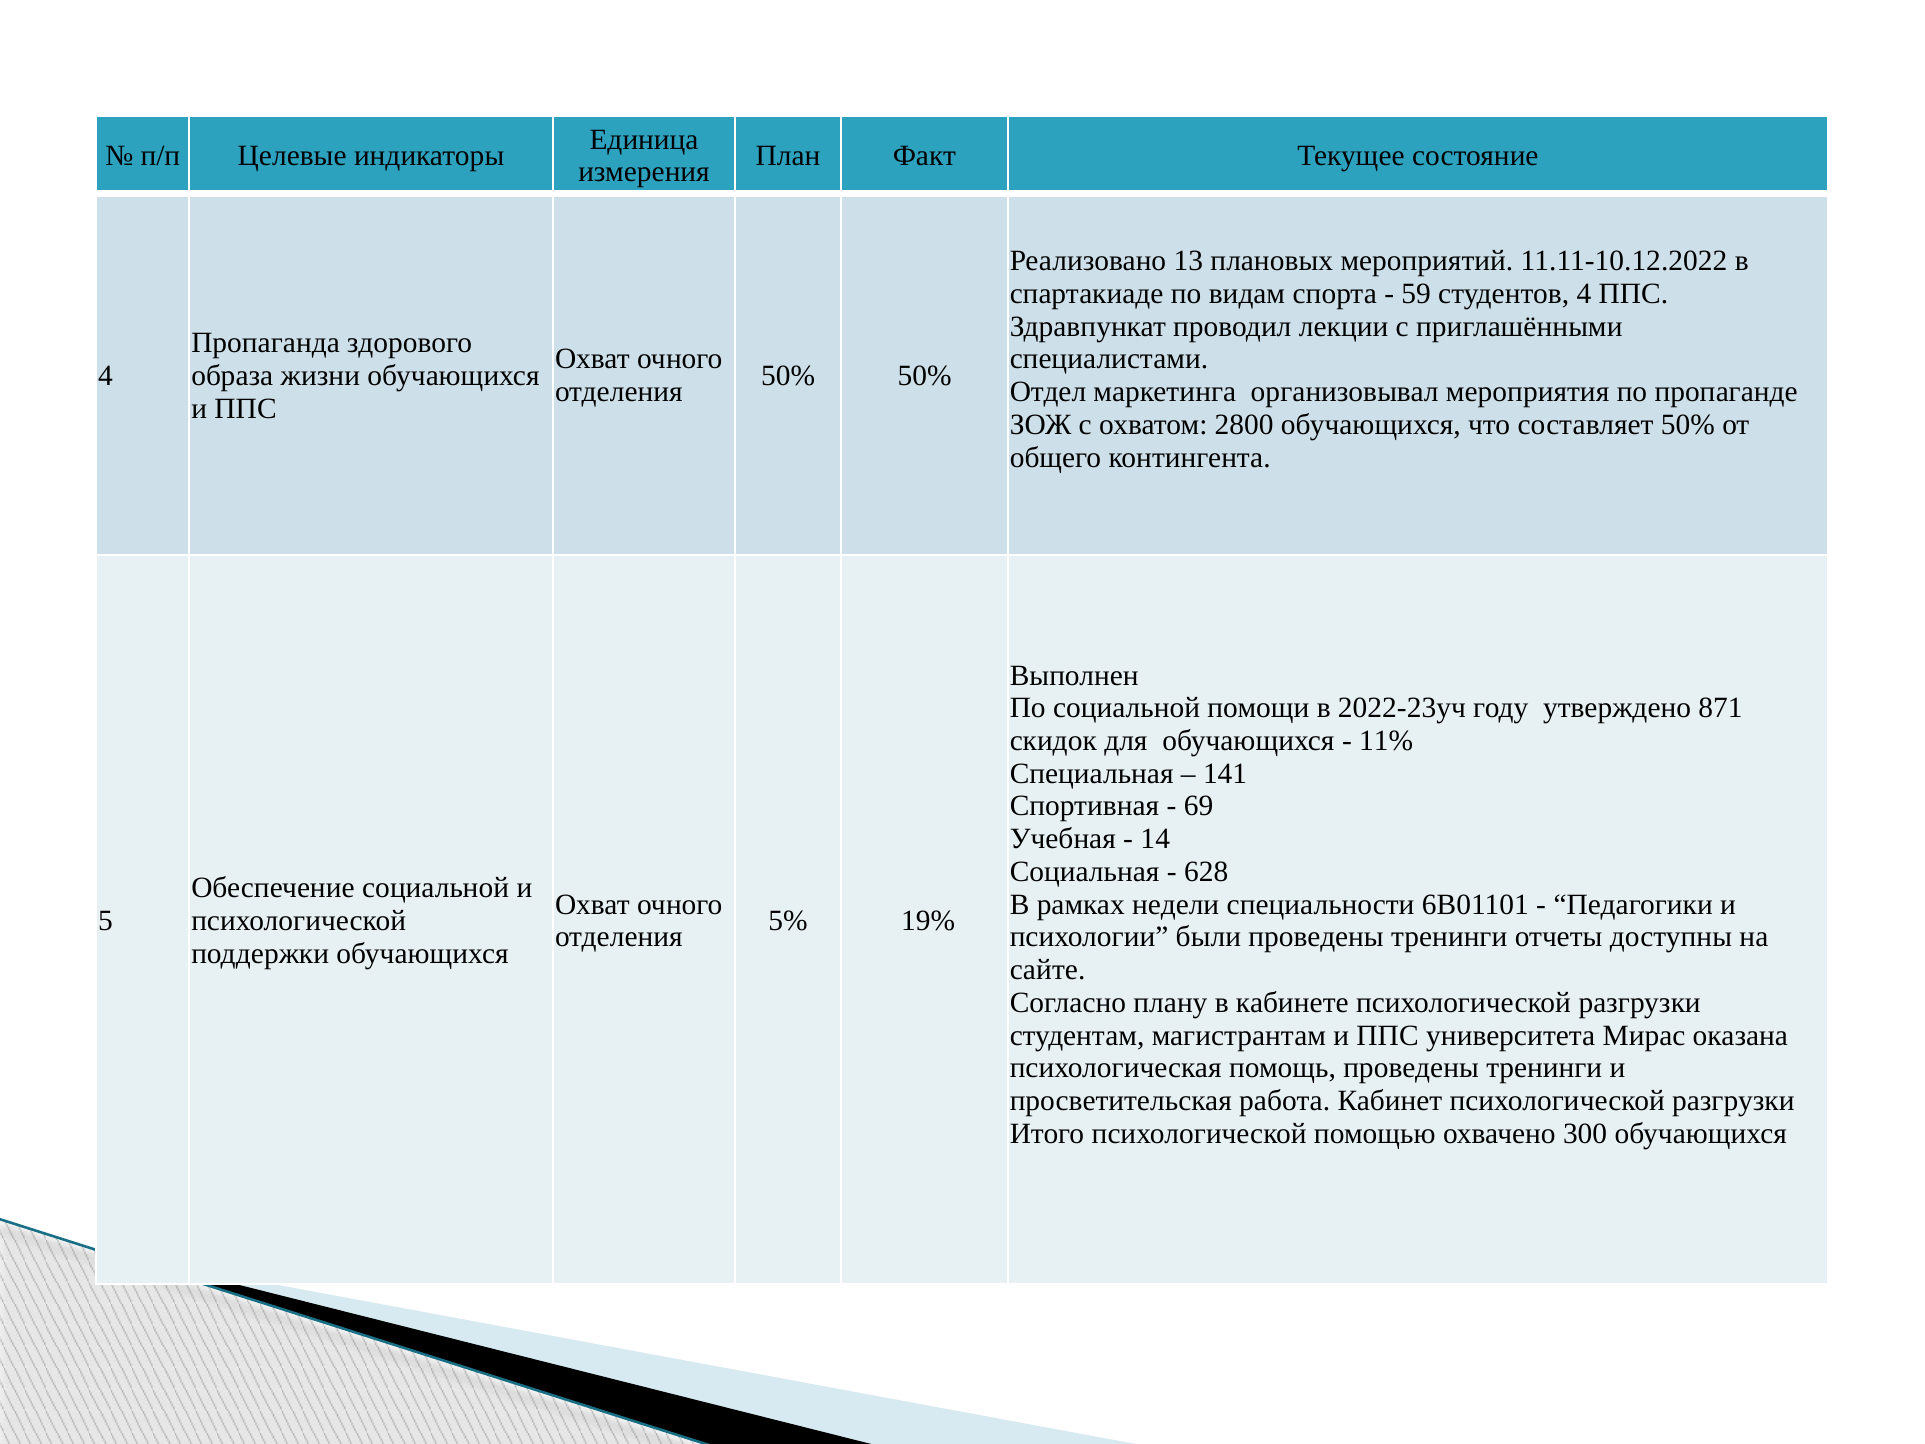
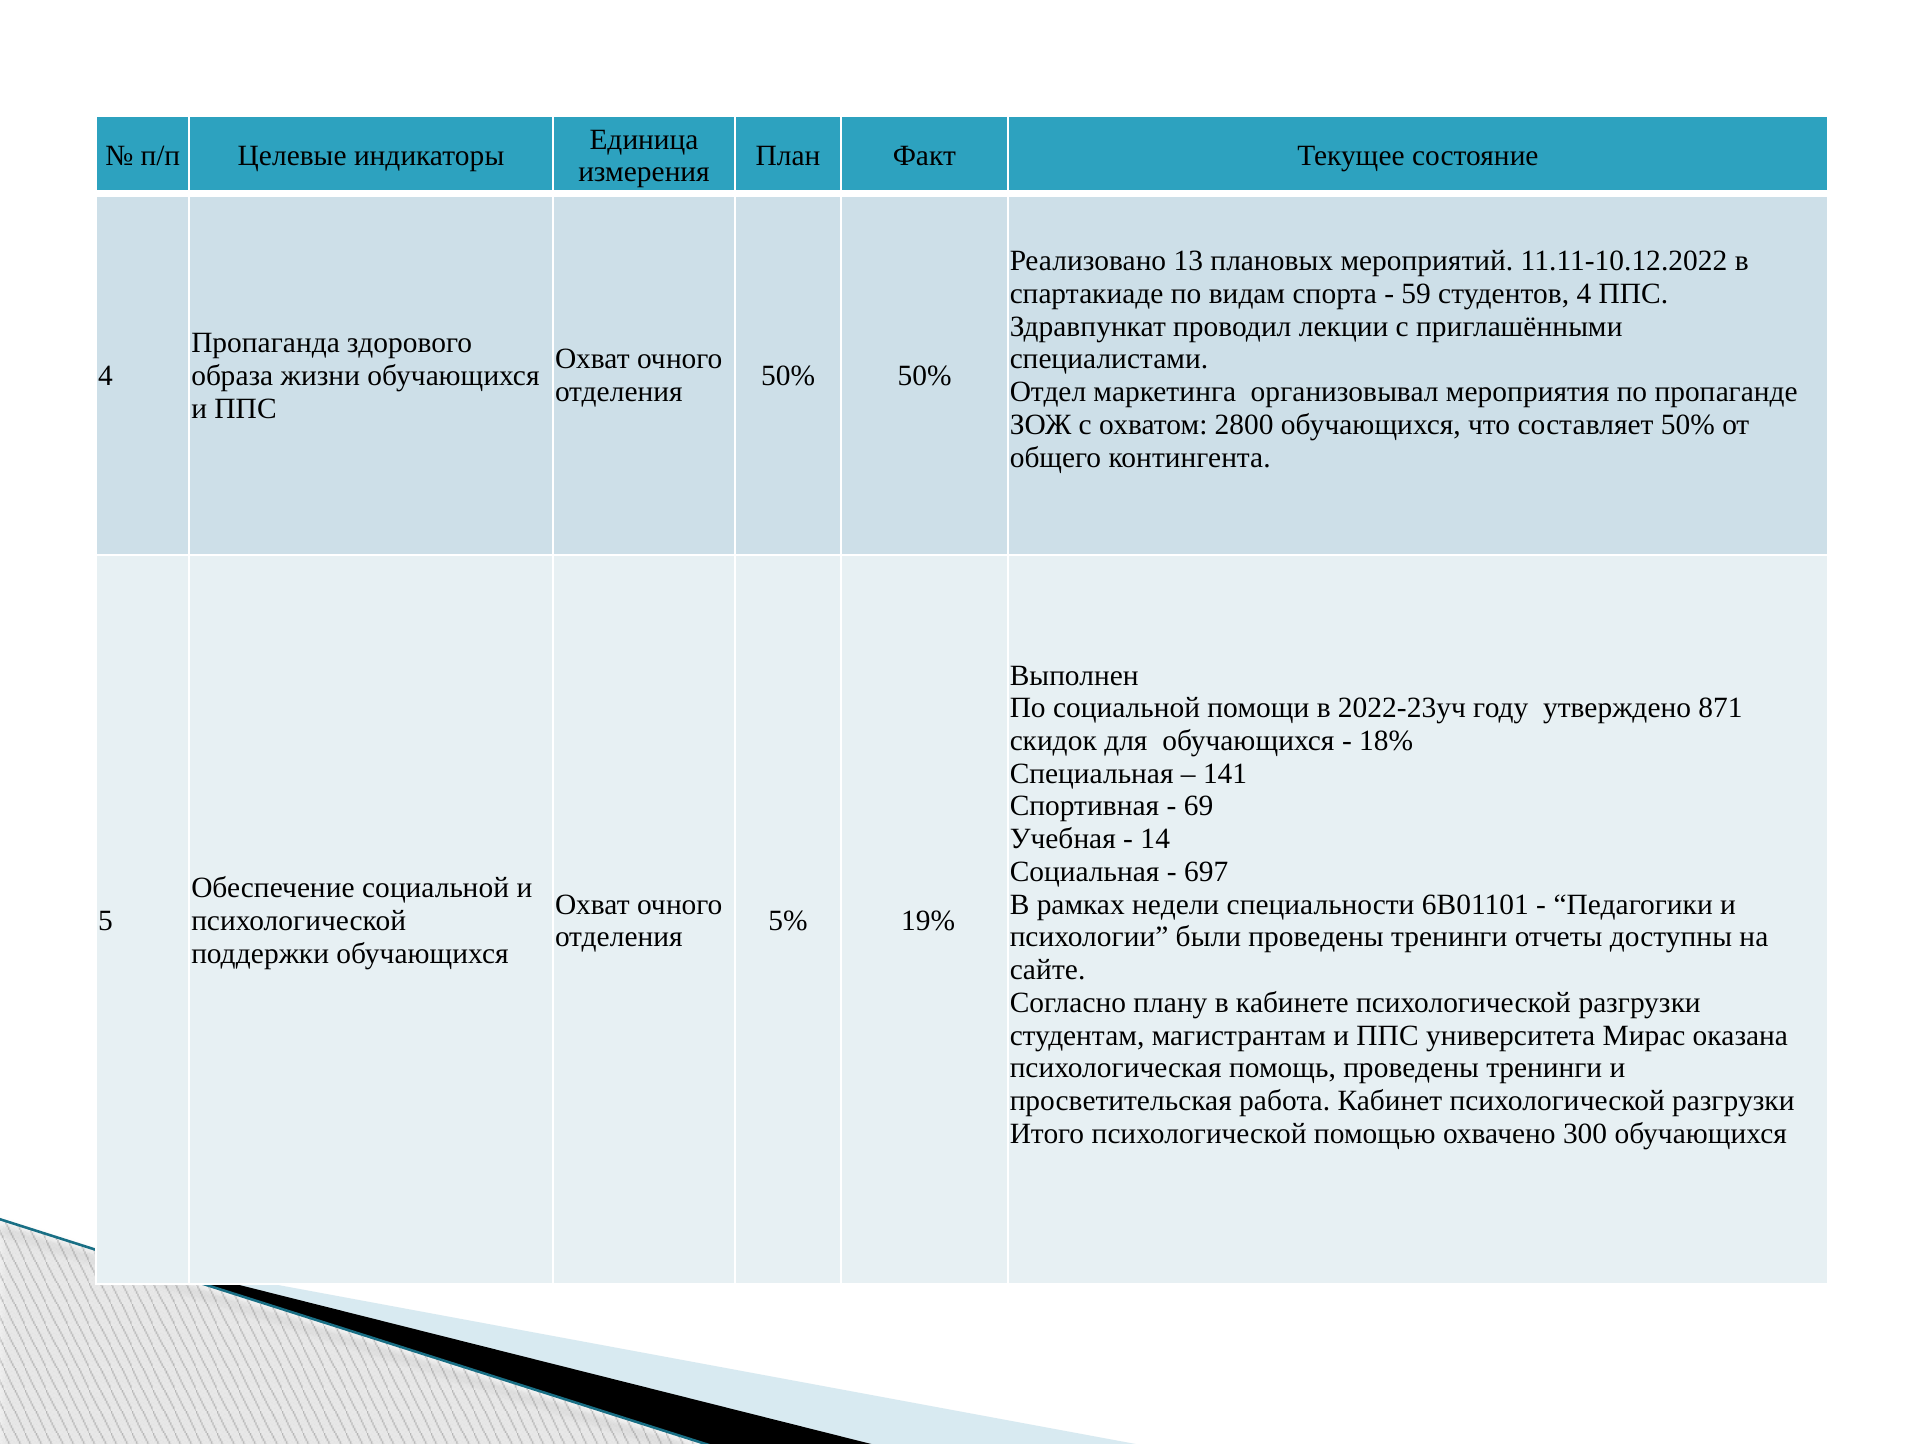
11%: 11% -> 18% (1386, 741)
628: 628 -> 697 (1206, 872)
